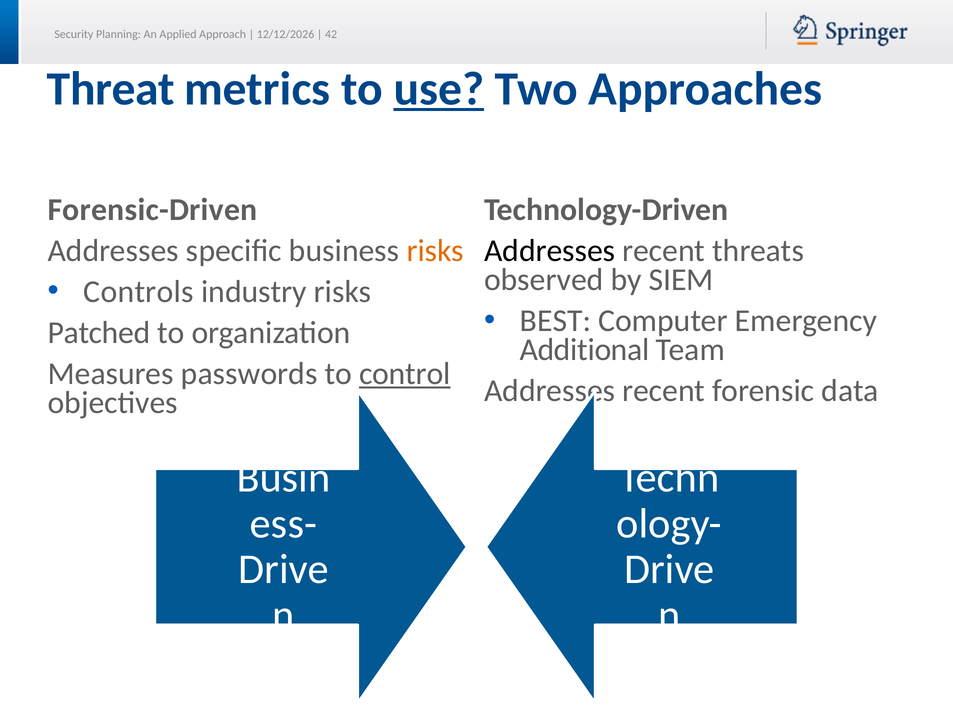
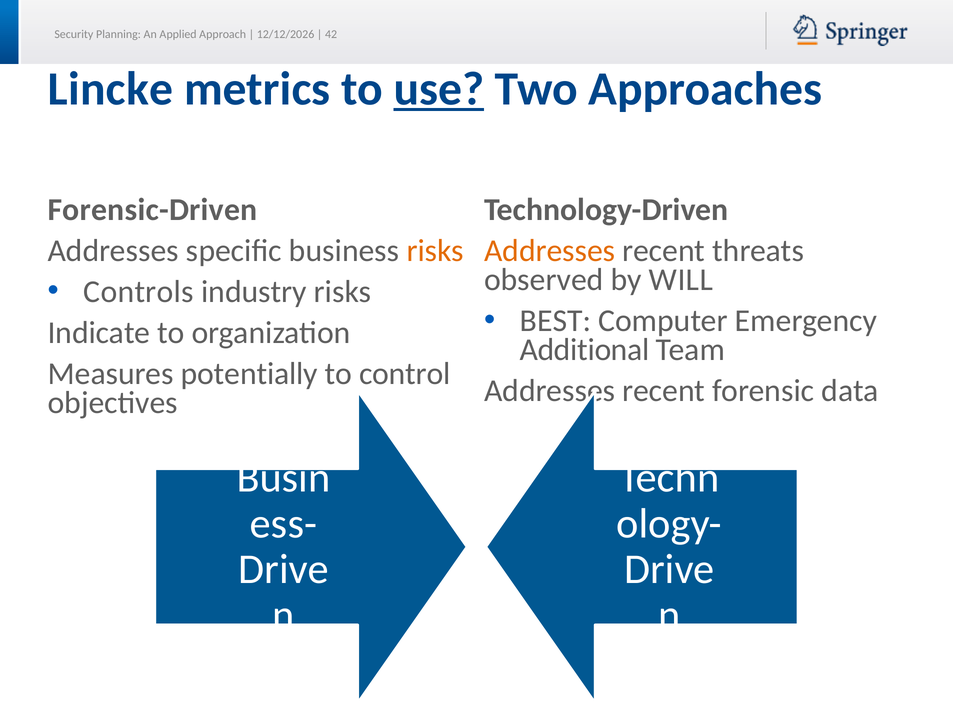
Threat: Threat -> Lincke (110, 89)
Addresses colour: black -> orange (550, 251)
SIEM: SIEM -> WILL (681, 280)
Patched: Patched -> Indicate (99, 333)
passwords: passwords -> potentially (249, 374)
control underline: present -> none (405, 374)
